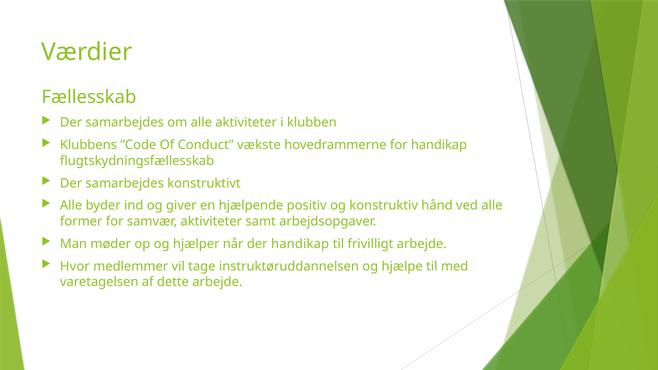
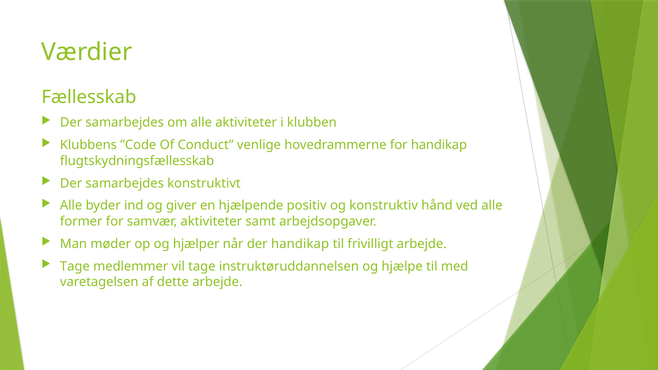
vækste: vækste -> venlige (259, 145)
Hvor: Hvor -> Tage (75, 266)
